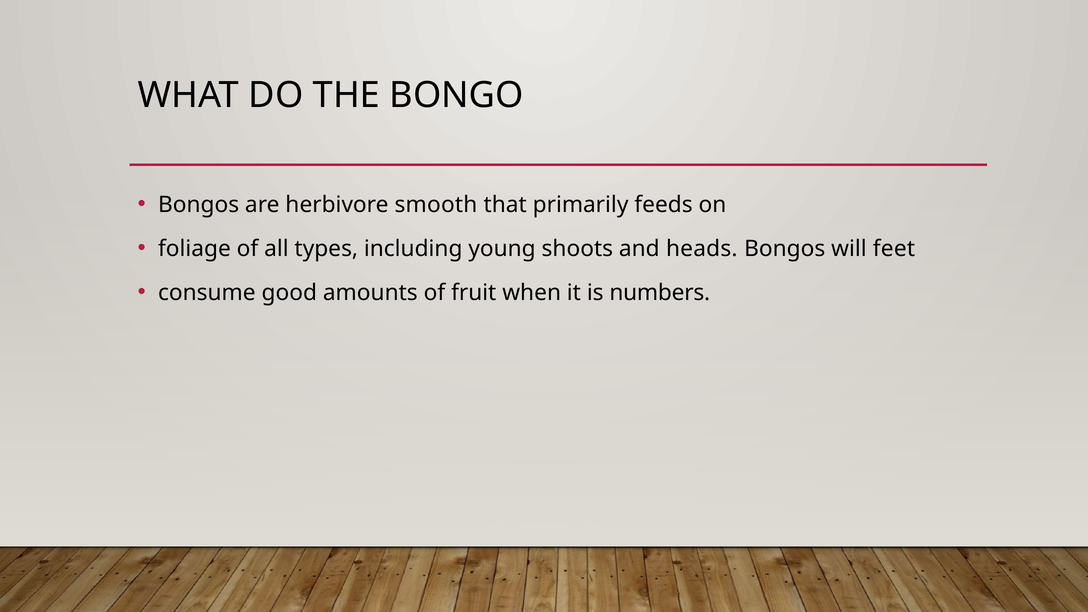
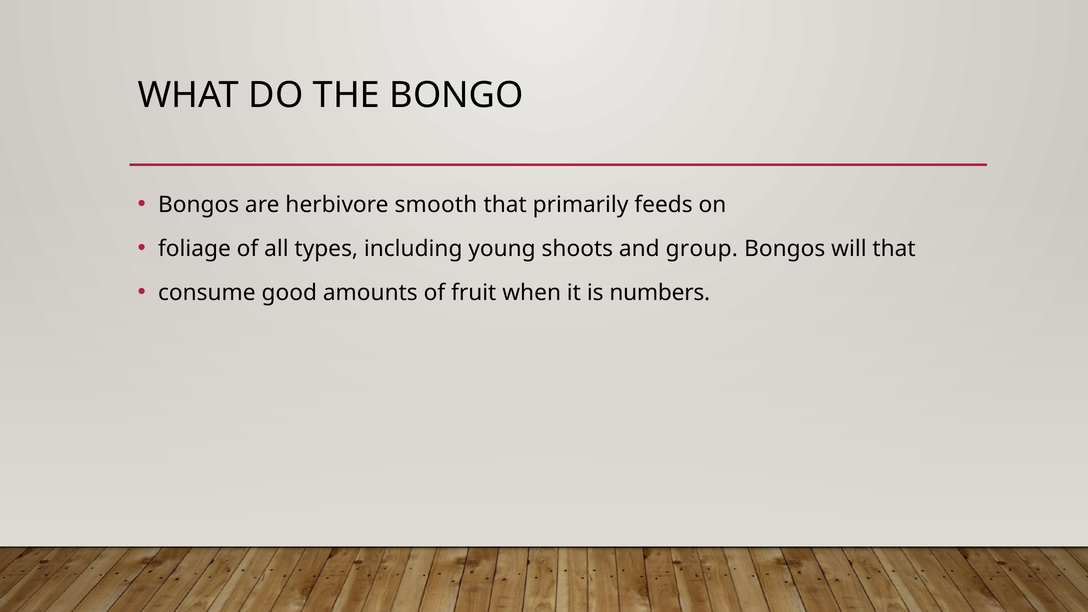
heads: heads -> group (702, 249)
will feet: feet -> that (894, 249)
